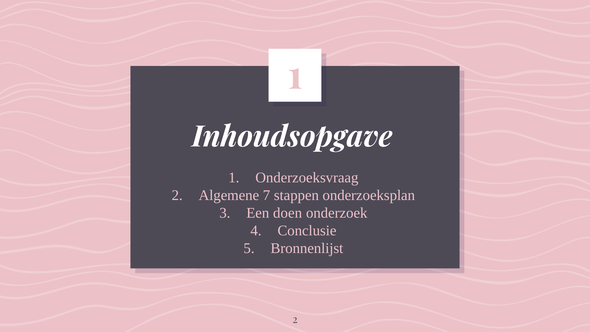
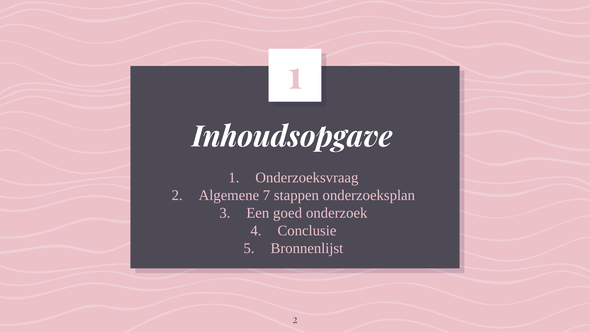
doen: doen -> goed (288, 213)
